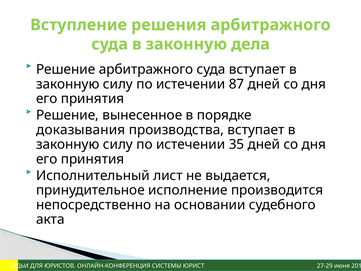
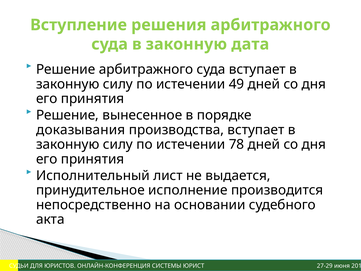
дела: дела -> дата (250, 44)
87: 87 -> 49 (236, 84)
35: 35 -> 78 (236, 144)
